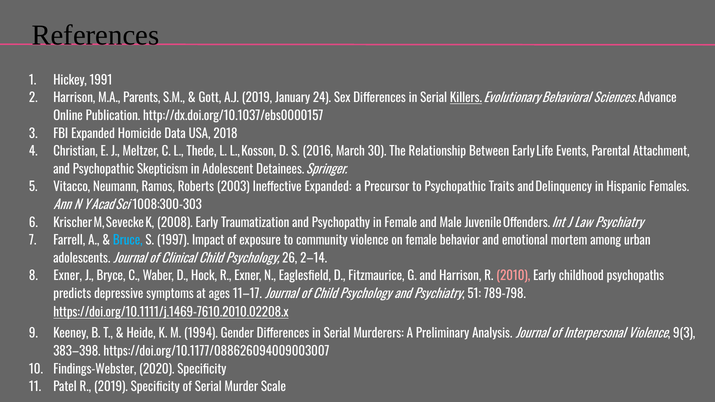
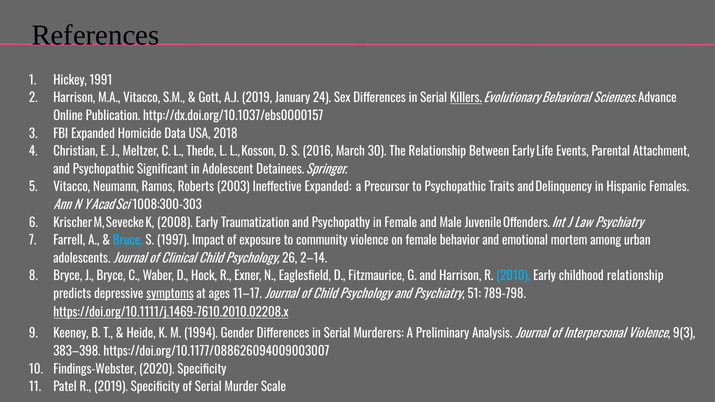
M.A Parents: Parents -> Vitacco (142, 98)
Skepticism: Skepticism -> Significant (162, 169)
Exner: Exner -> Bryce (68, 276)
2010 colour: pink -> light blue (513, 276)
childhood psychopaths: psychopaths -> relationship (635, 276)
symptoms underline: none -> present (170, 294)
